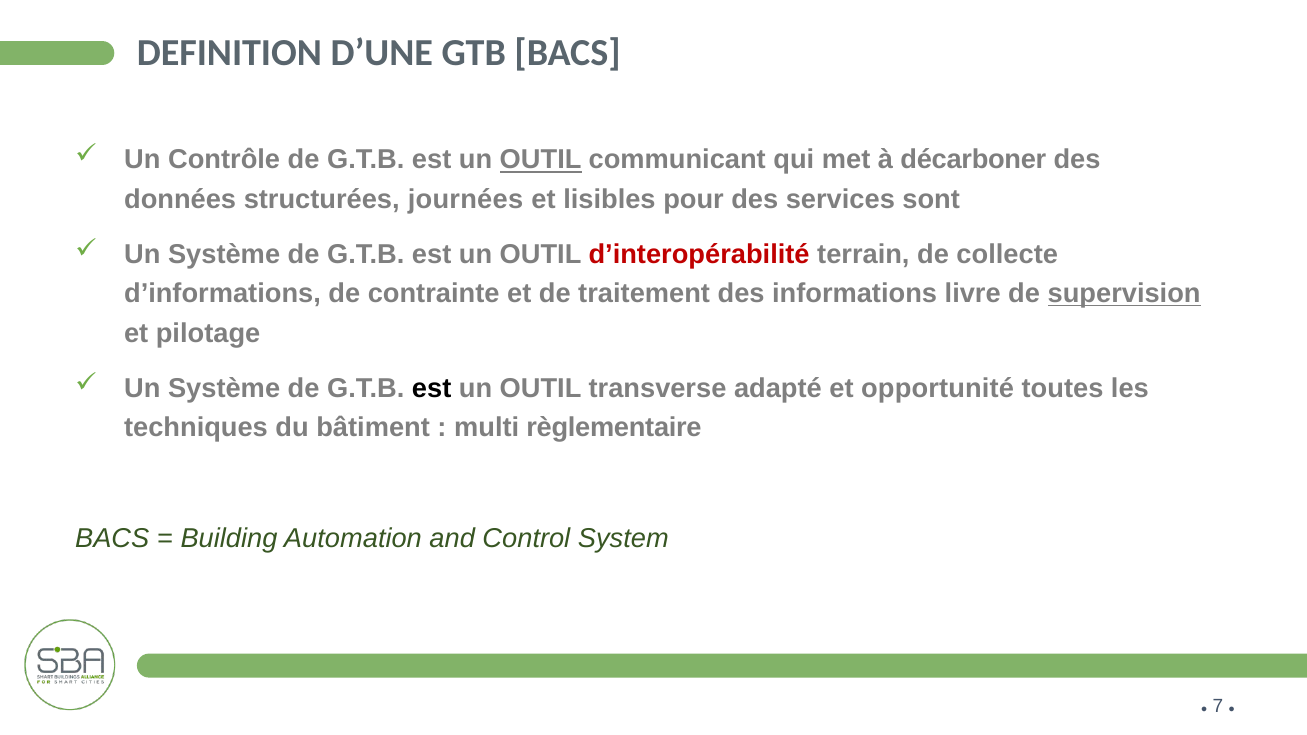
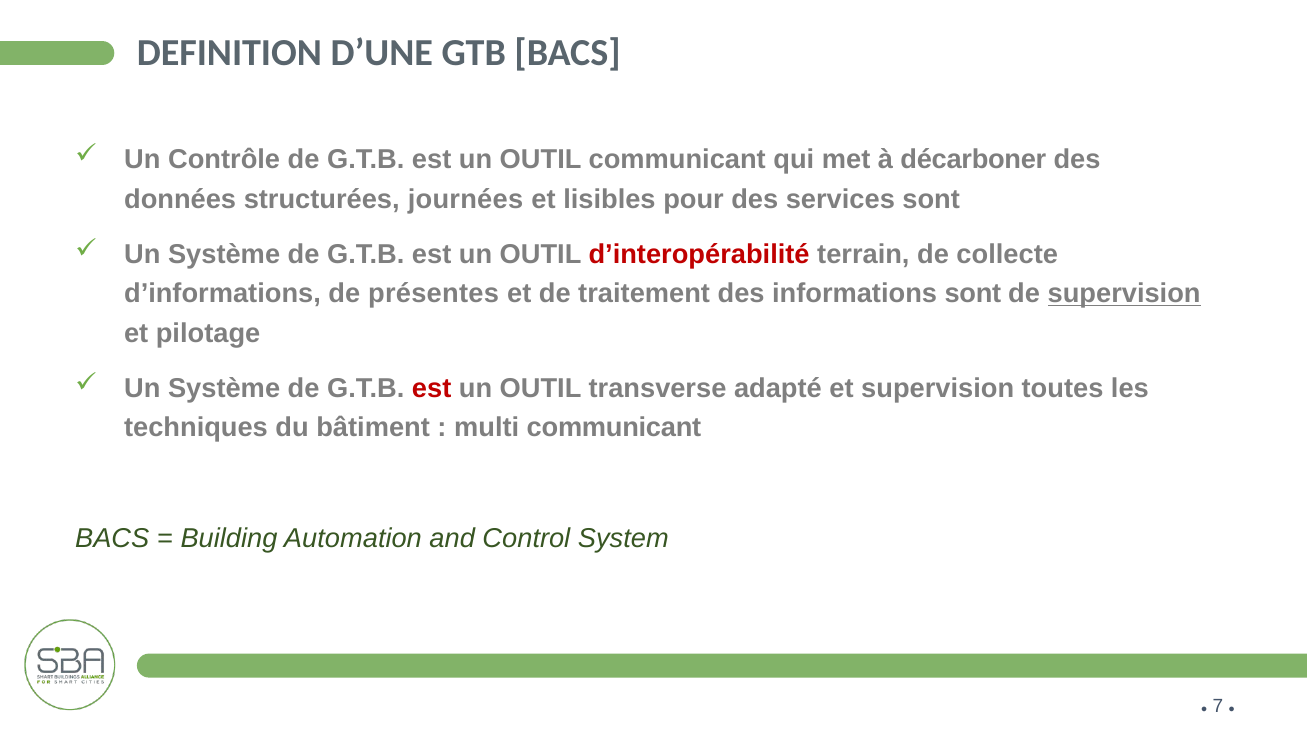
OUTIL underline: present -> none (541, 160)
contrainte: contrainte -> présentes (434, 294)
informations livre: livre -> sont (973, 294)
est colour: black -> red (432, 389)
et opportunité: opportunité -> supervision (938, 389)
multi règlementaire: règlementaire -> communicant (614, 428)
